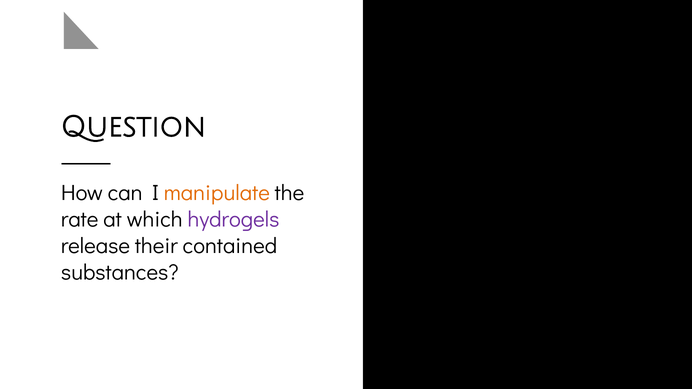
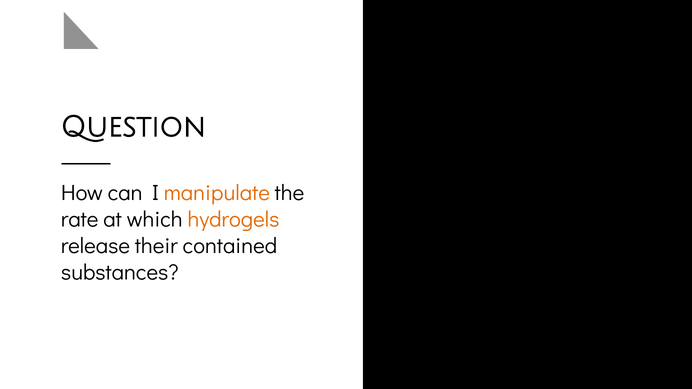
hydrogels colour: purple -> orange (233, 220)
